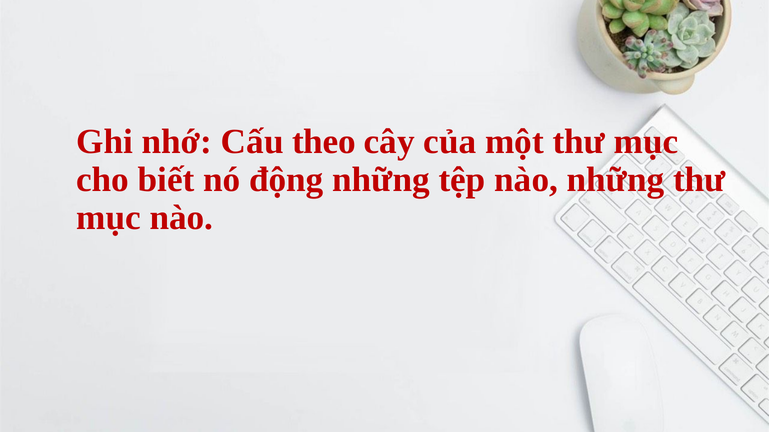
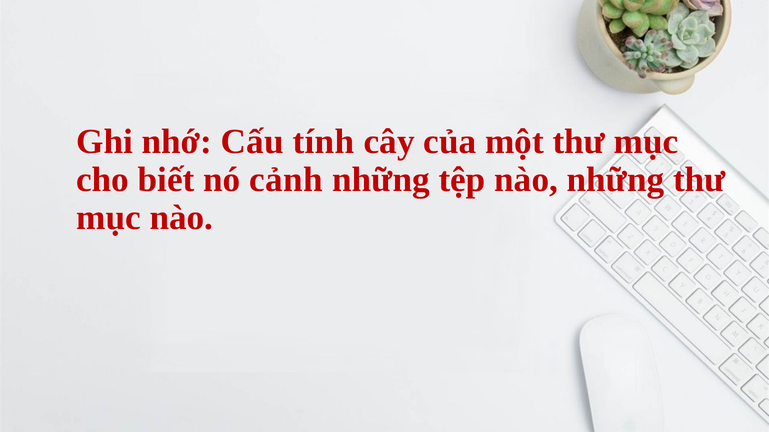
theo: theo -> tính (324, 142)
động: động -> cảnh (286, 180)
